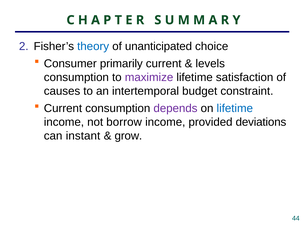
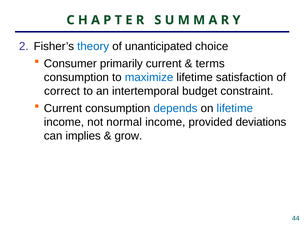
levels: levels -> terms (210, 64)
maximize colour: purple -> blue (149, 77)
causes: causes -> correct (62, 91)
depends colour: purple -> blue (175, 108)
borrow: borrow -> normal (124, 122)
instant: instant -> implies (83, 136)
